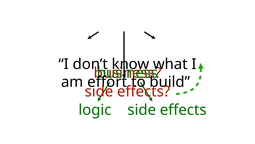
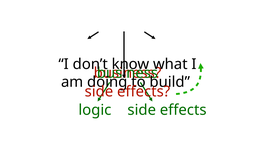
effort: effort -> doing (107, 82)
